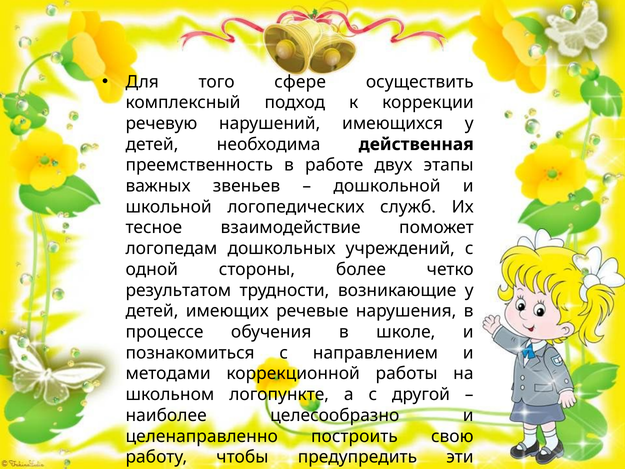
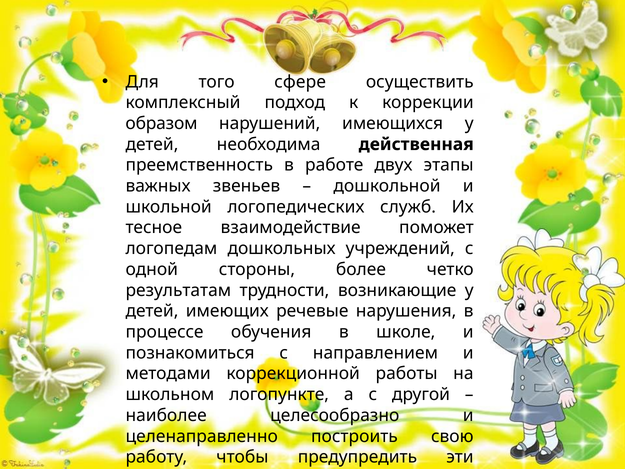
речевую: речевую -> образом (161, 123)
результатом: результатом -> результатам (178, 290)
